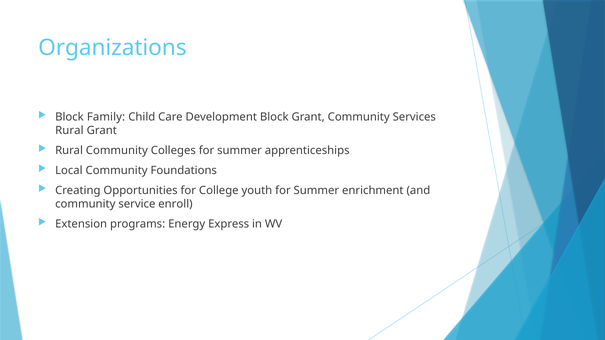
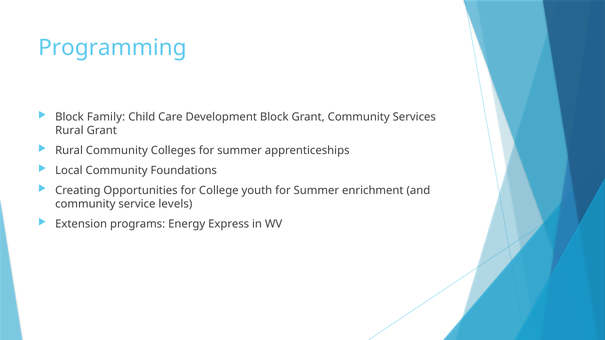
Organizations: Organizations -> Programming (112, 48)
enroll: enroll -> levels (175, 204)
